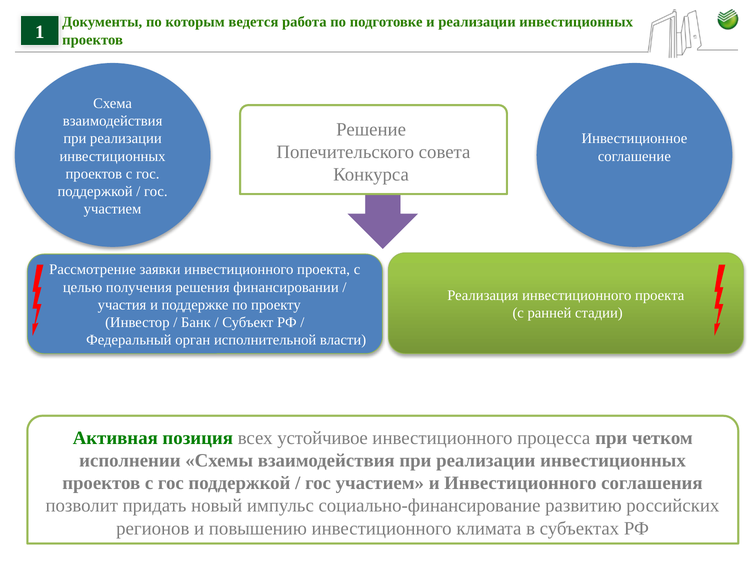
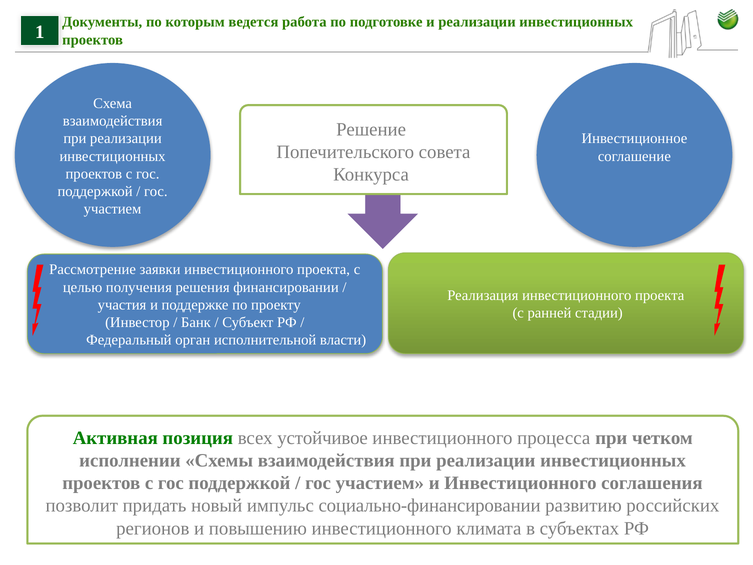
социально-финансирование: социально-финансирование -> социально-финансировании (430, 506)
